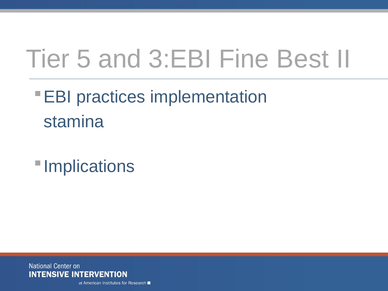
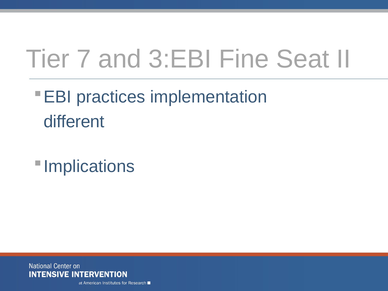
5: 5 -> 7 (84, 59)
Best: Best -> Seat (303, 59)
stamina: stamina -> different (74, 122)
